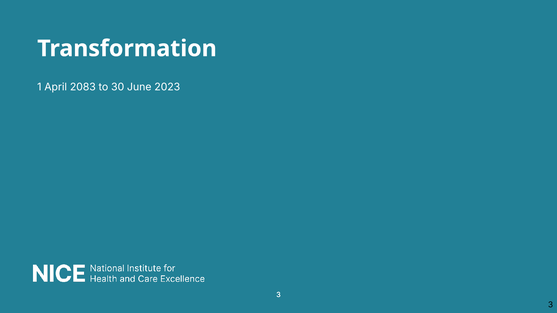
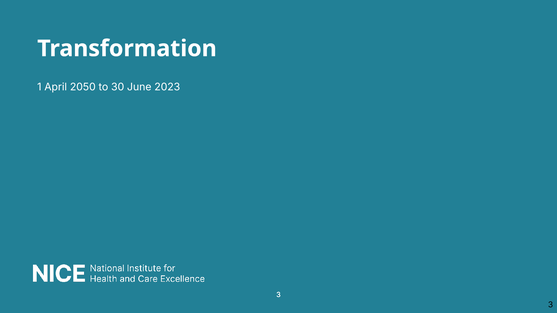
2083: 2083 -> 2050 (83, 87)
